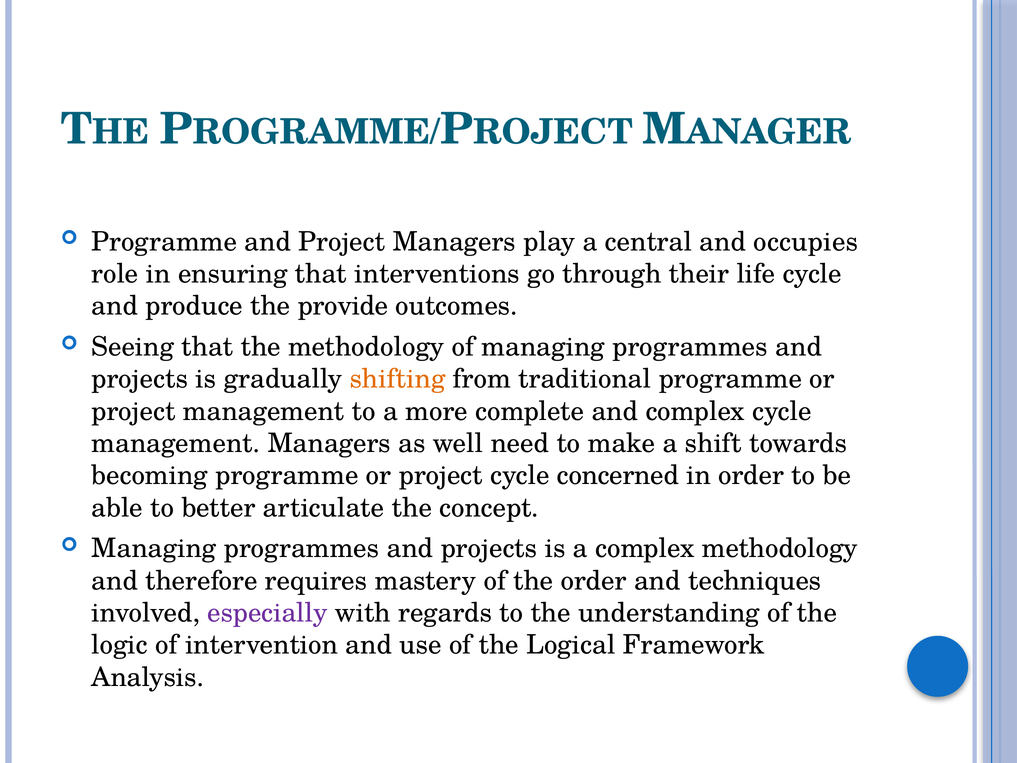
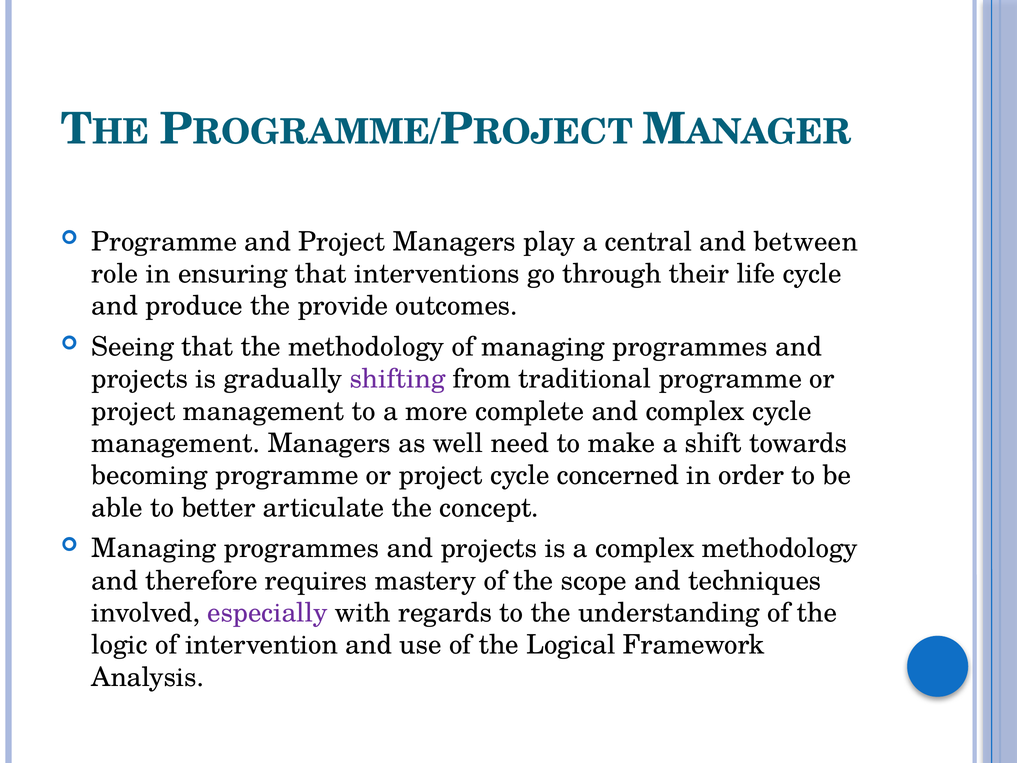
occupies: occupies -> between (806, 242)
shifting colour: orange -> purple (398, 379)
the order: order -> scope (594, 581)
